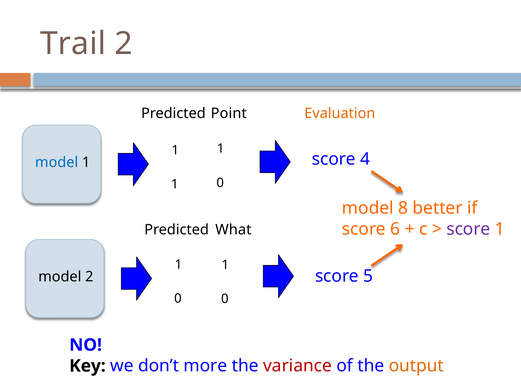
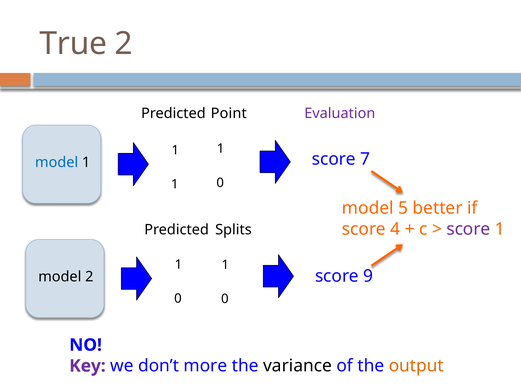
Trail: Trail -> True (73, 43)
Evaluation colour: orange -> purple (340, 113)
4: 4 -> 7 (365, 159)
8: 8 -> 5 (403, 208)
6: 6 -> 4 (395, 229)
What: What -> Splits (233, 229)
5: 5 -> 9 (368, 276)
Key colour: black -> purple (87, 366)
variance colour: red -> black (298, 366)
